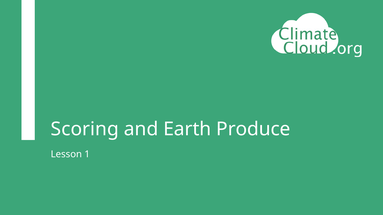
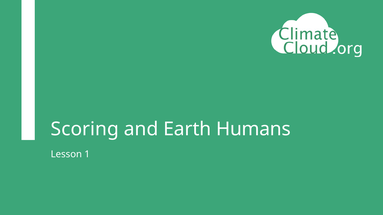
Produce: Produce -> Humans (253, 129)
